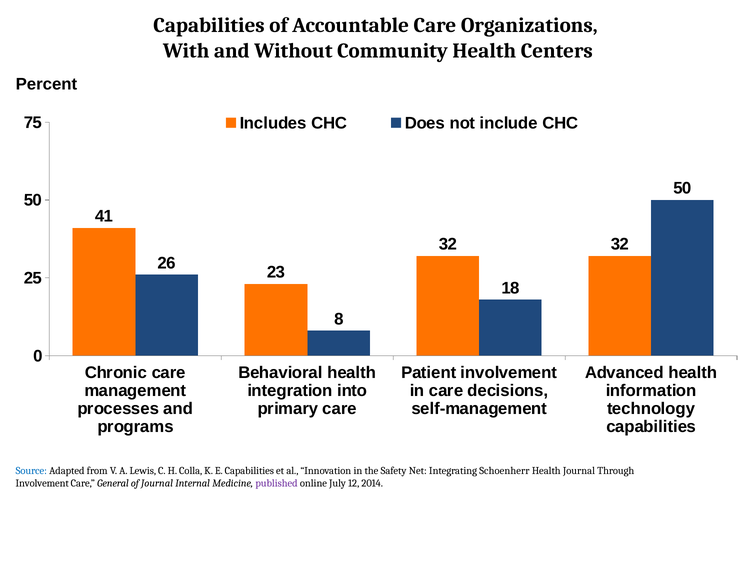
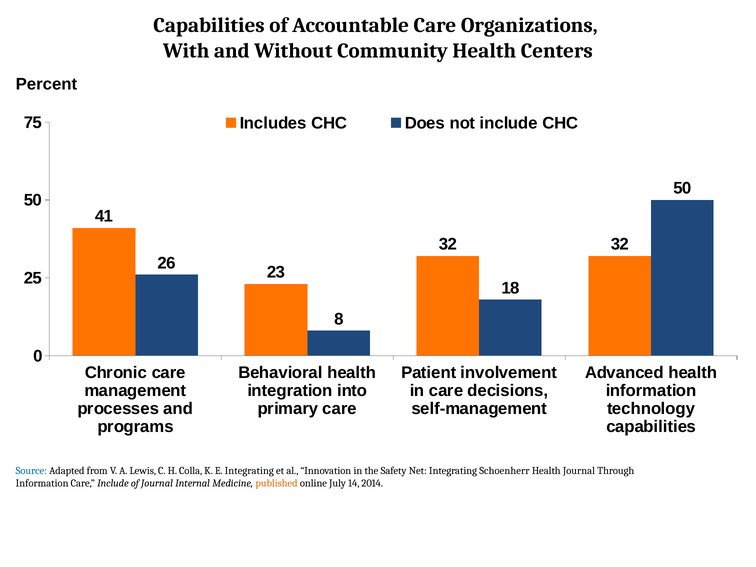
E Capabilities: Capabilities -> Integrating (249, 471)
Involvement: Involvement -> Information (42, 483)
Care General: General -> Include (113, 483)
published colour: purple -> orange (277, 483)
12: 12 -> 14 (354, 483)
